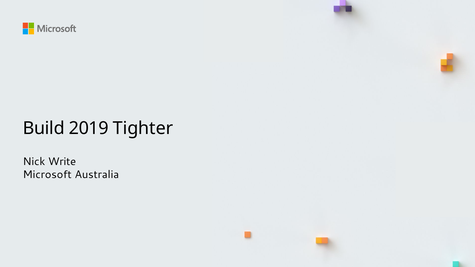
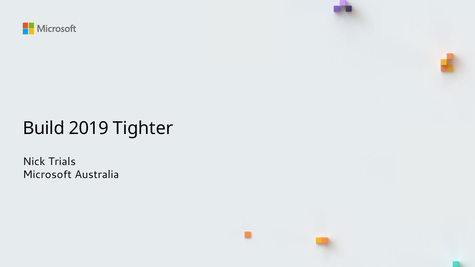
Write: Write -> Trials (62, 162)
